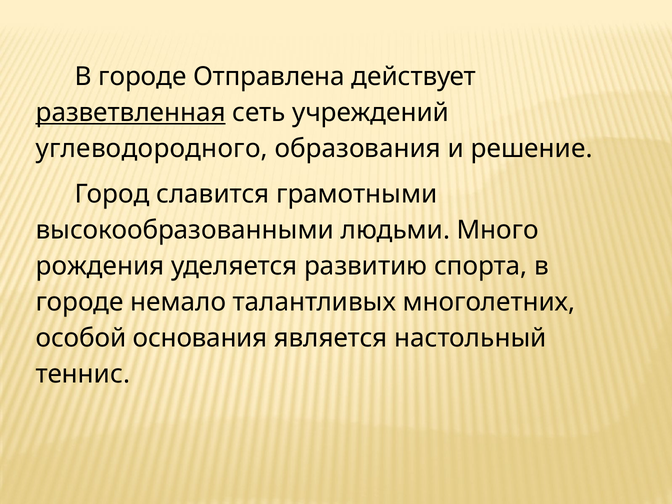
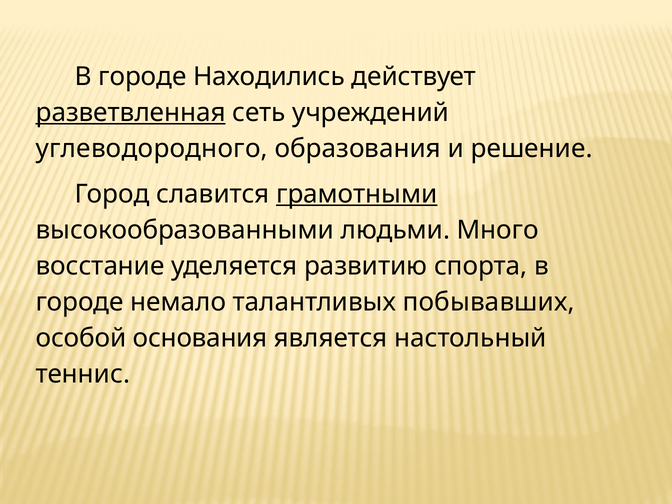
Отправлена: Отправлена -> Находились (269, 76)
грамотными underline: none -> present (357, 194)
рождения: рождения -> восстание (100, 266)
многолетних: многолетних -> побывавших (489, 302)
